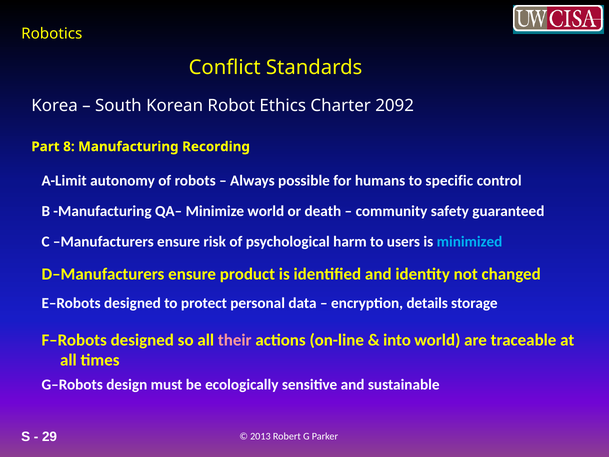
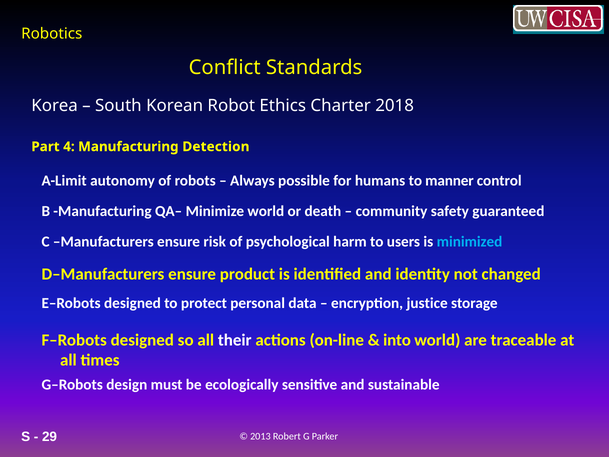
2092: 2092 -> 2018 (395, 106)
8: 8 -> 4 (69, 147)
Recording: Recording -> Detection (216, 147)
specific: specific -> manner (449, 181)
details: details -> justice (427, 303)
their colour: pink -> white (235, 340)
